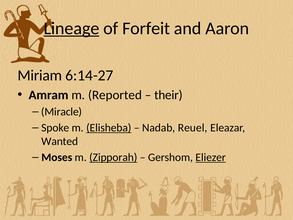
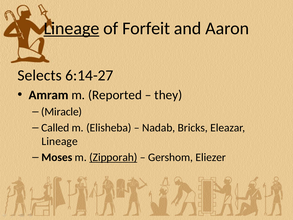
Miriam: Miriam -> Selects (40, 75)
their: their -> they (168, 95)
Spoke: Spoke -> Called (55, 128)
Elisheba underline: present -> none (109, 128)
Reuel: Reuel -> Bricks (193, 128)
Wanted: Wanted -> Lineage (60, 141)
Eliezer underline: present -> none (211, 157)
